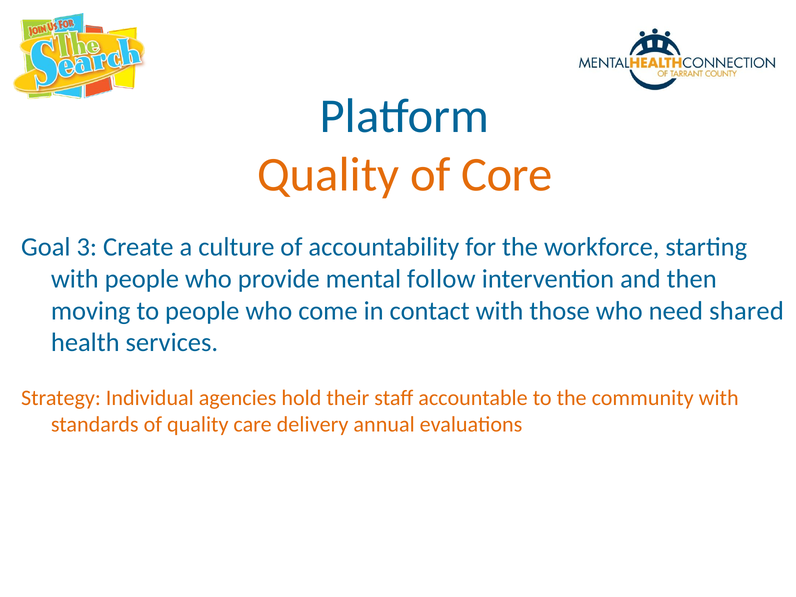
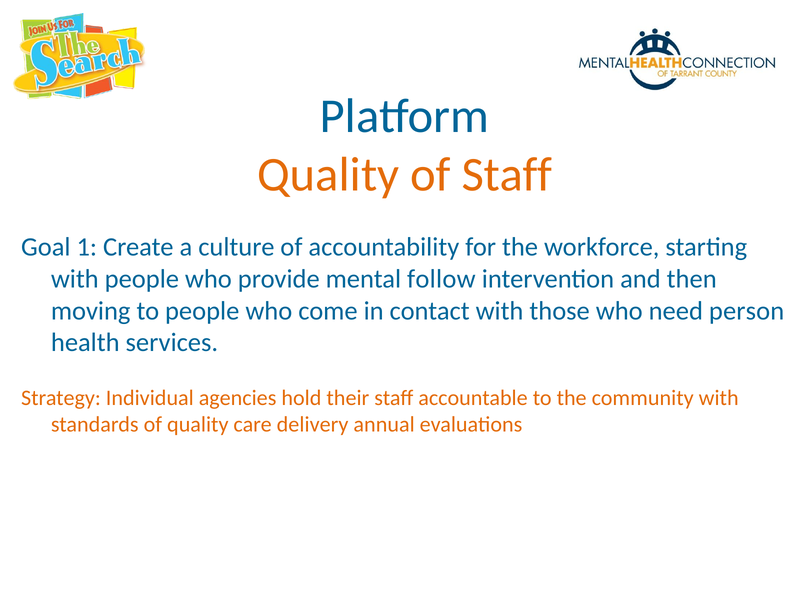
of Core: Core -> Staff (507, 174)
3: 3 -> 1 (87, 247)
shared: shared -> person (747, 311)
